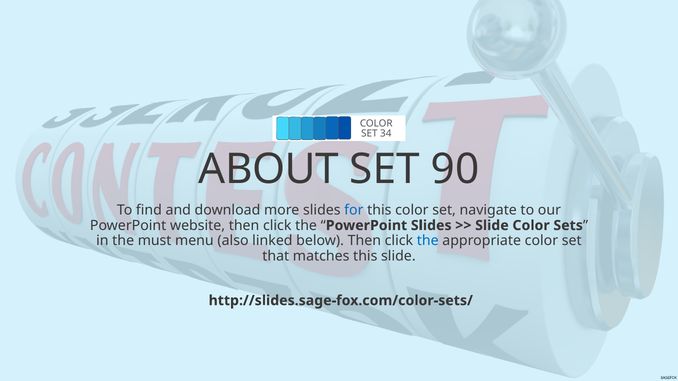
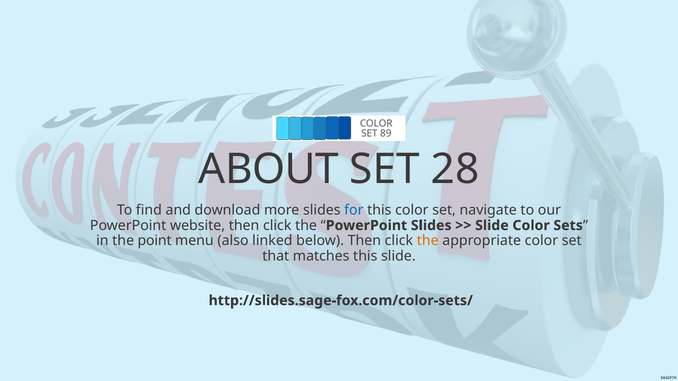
34: 34 -> 89 (386, 134)
90: 90 -> 28 (455, 169)
must: must -> point (155, 241)
the colour: blue -> orange (428, 241)
